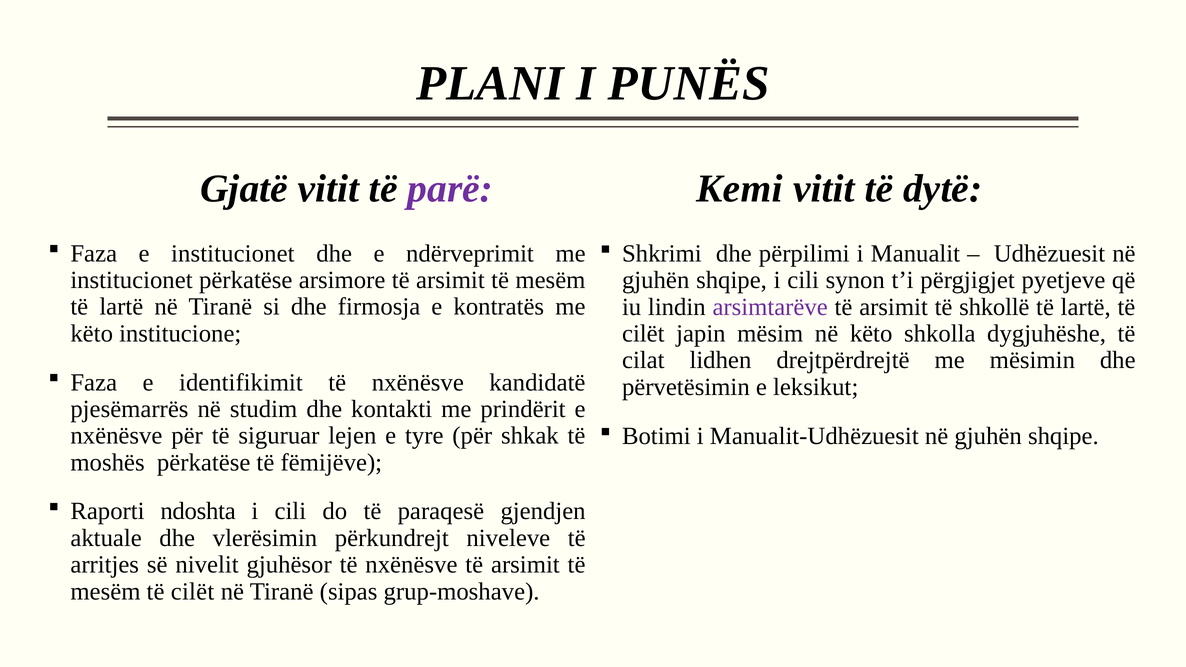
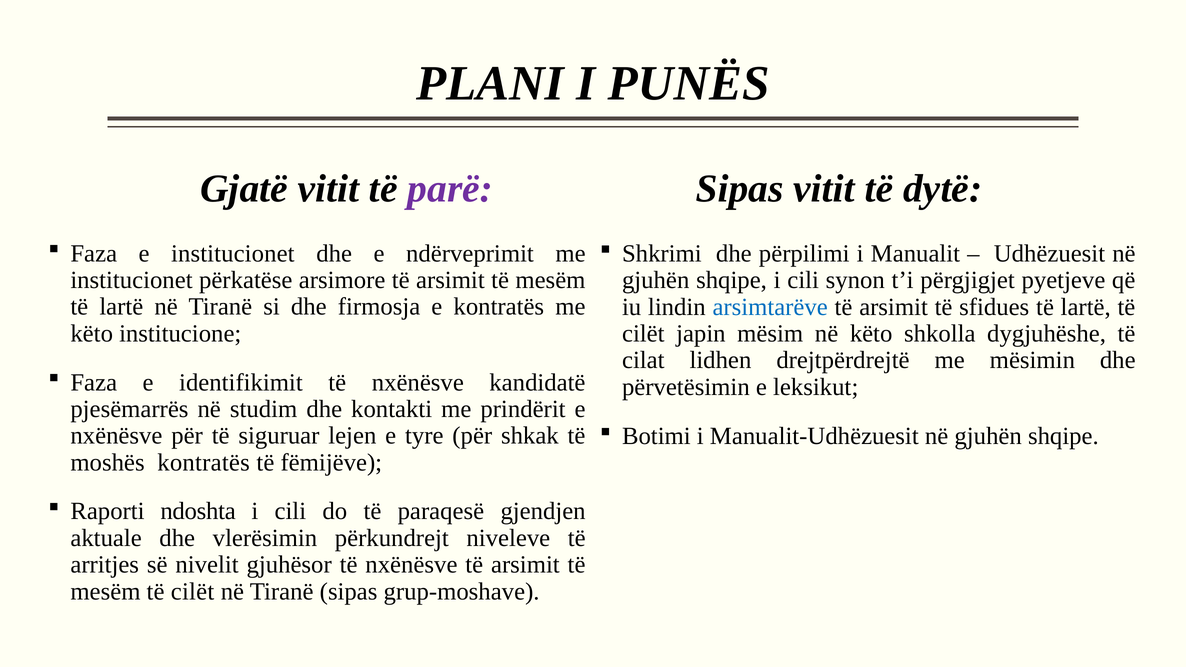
Kemi: Kemi -> Sipas (740, 189)
arsimtarëve colour: purple -> blue (770, 307)
shkollë: shkollë -> sfidues (994, 307)
moshës përkatëse: përkatëse -> kontratës (204, 463)
